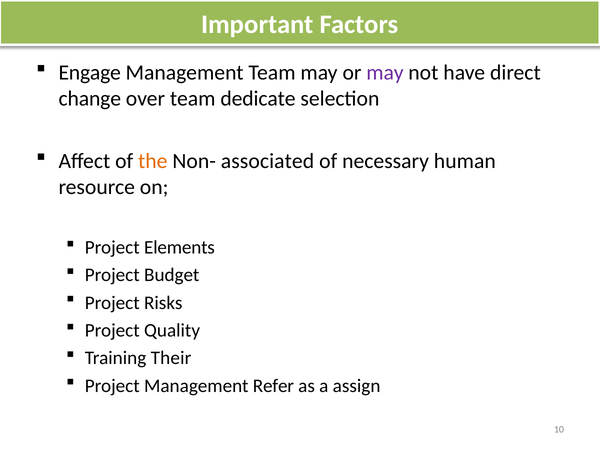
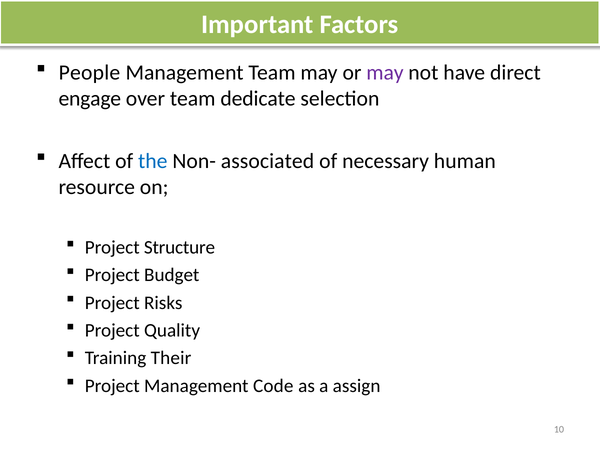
Engage: Engage -> People (89, 73)
change: change -> engage (90, 98)
the colour: orange -> blue (153, 161)
Elements: Elements -> Structure (179, 247)
Refer: Refer -> Code (273, 386)
